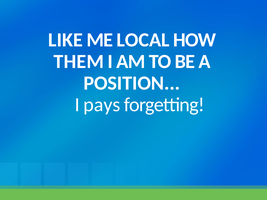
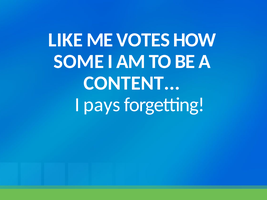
LOCAL: LOCAL -> VOTES (143, 40)
THEM: THEM -> SOME (79, 62)
POSITION: POSITION -> CONTENT (132, 83)
